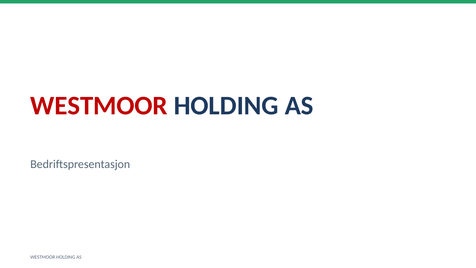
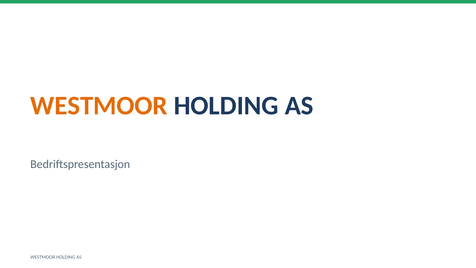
WESTMOOR colour: red -> orange (99, 106)
